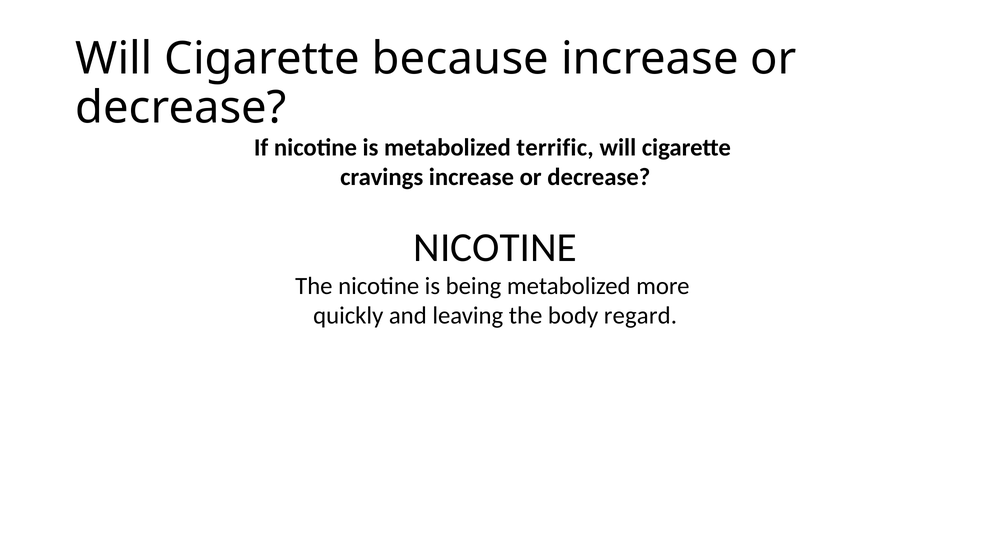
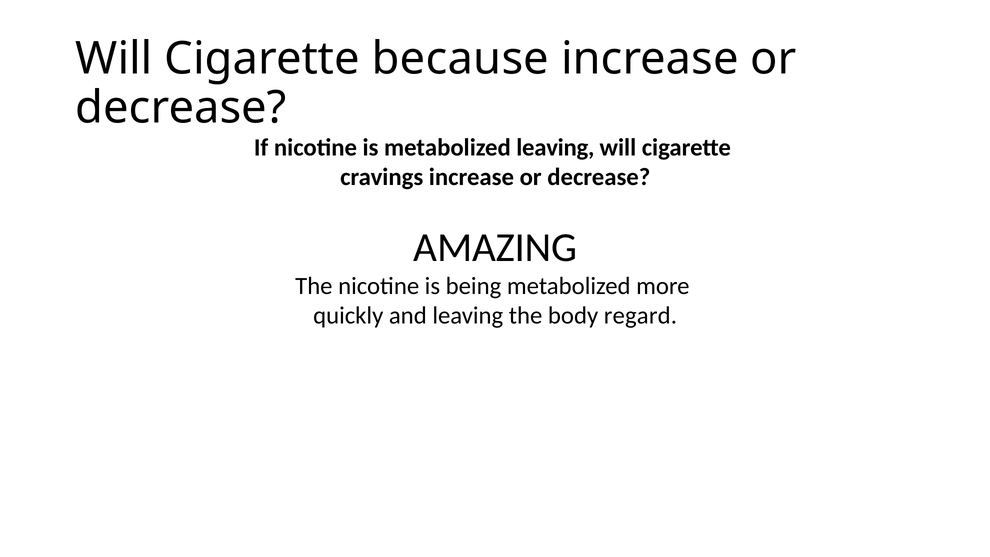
metabolized terrific: terrific -> leaving (555, 147)
NICOTINE: NICOTINE -> AMAZING (495, 248)
